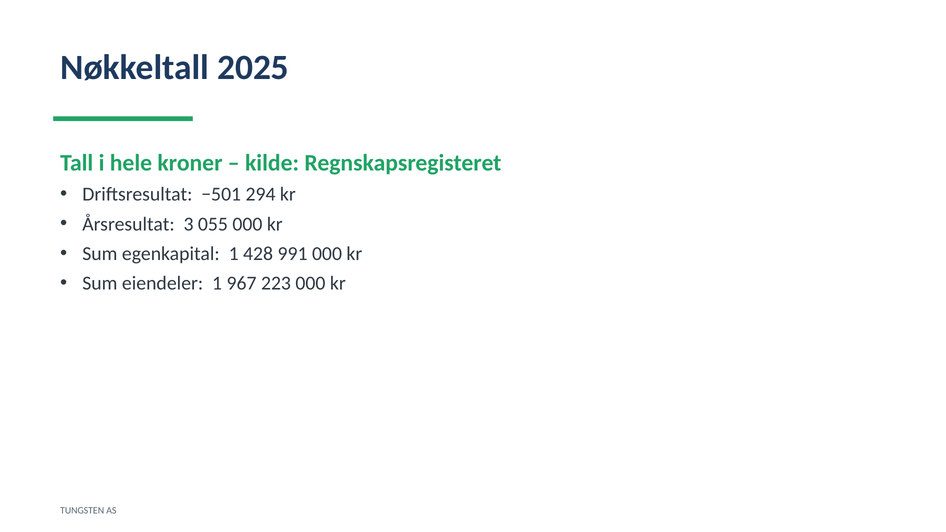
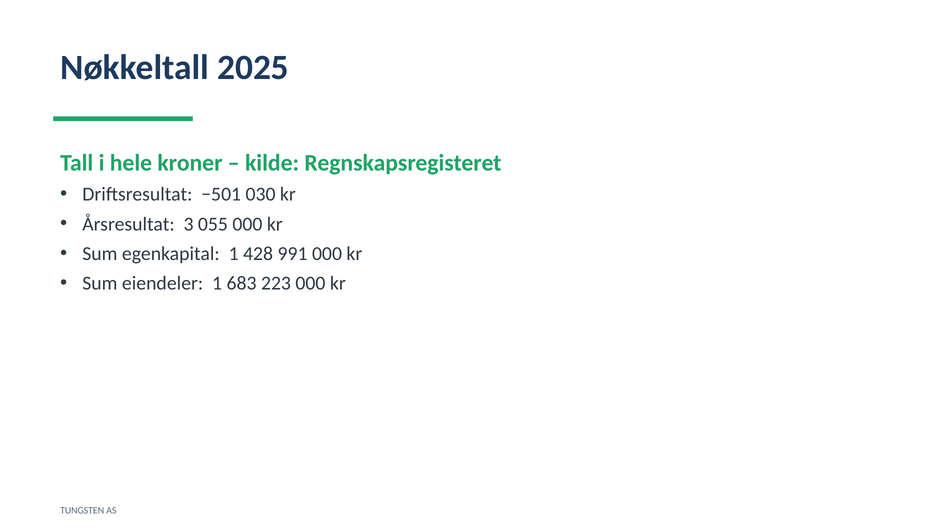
294: 294 -> 030 (261, 195)
967: 967 -> 683 (242, 283)
